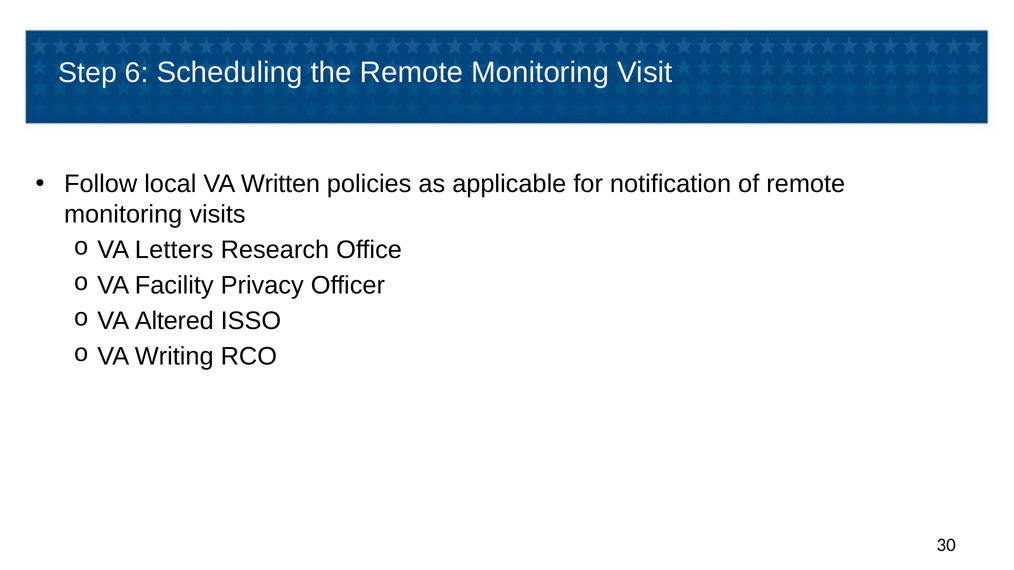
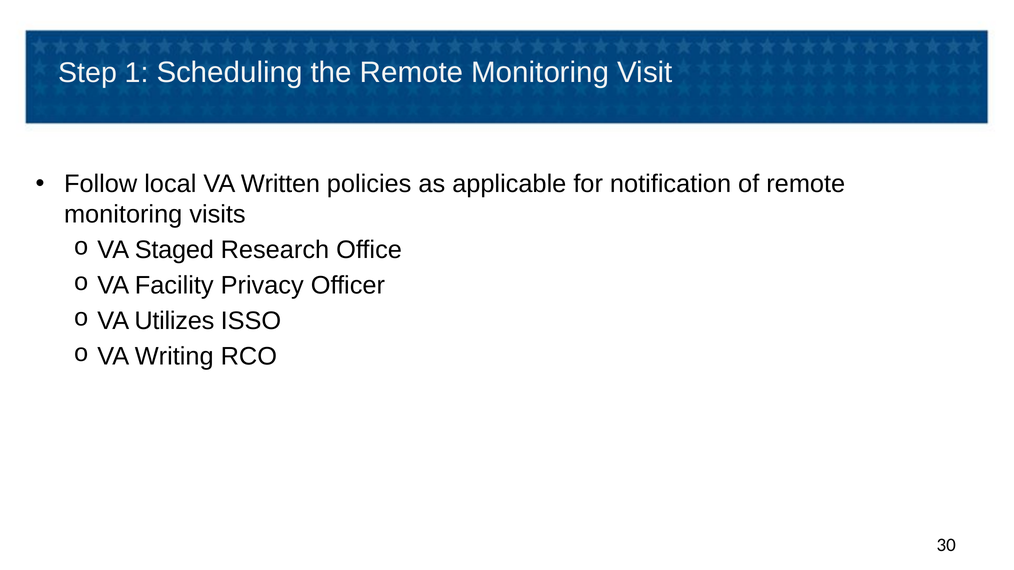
6: 6 -> 1 (137, 73)
Letters: Letters -> Staged (174, 250)
Altered: Altered -> Utilizes (174, 321)
